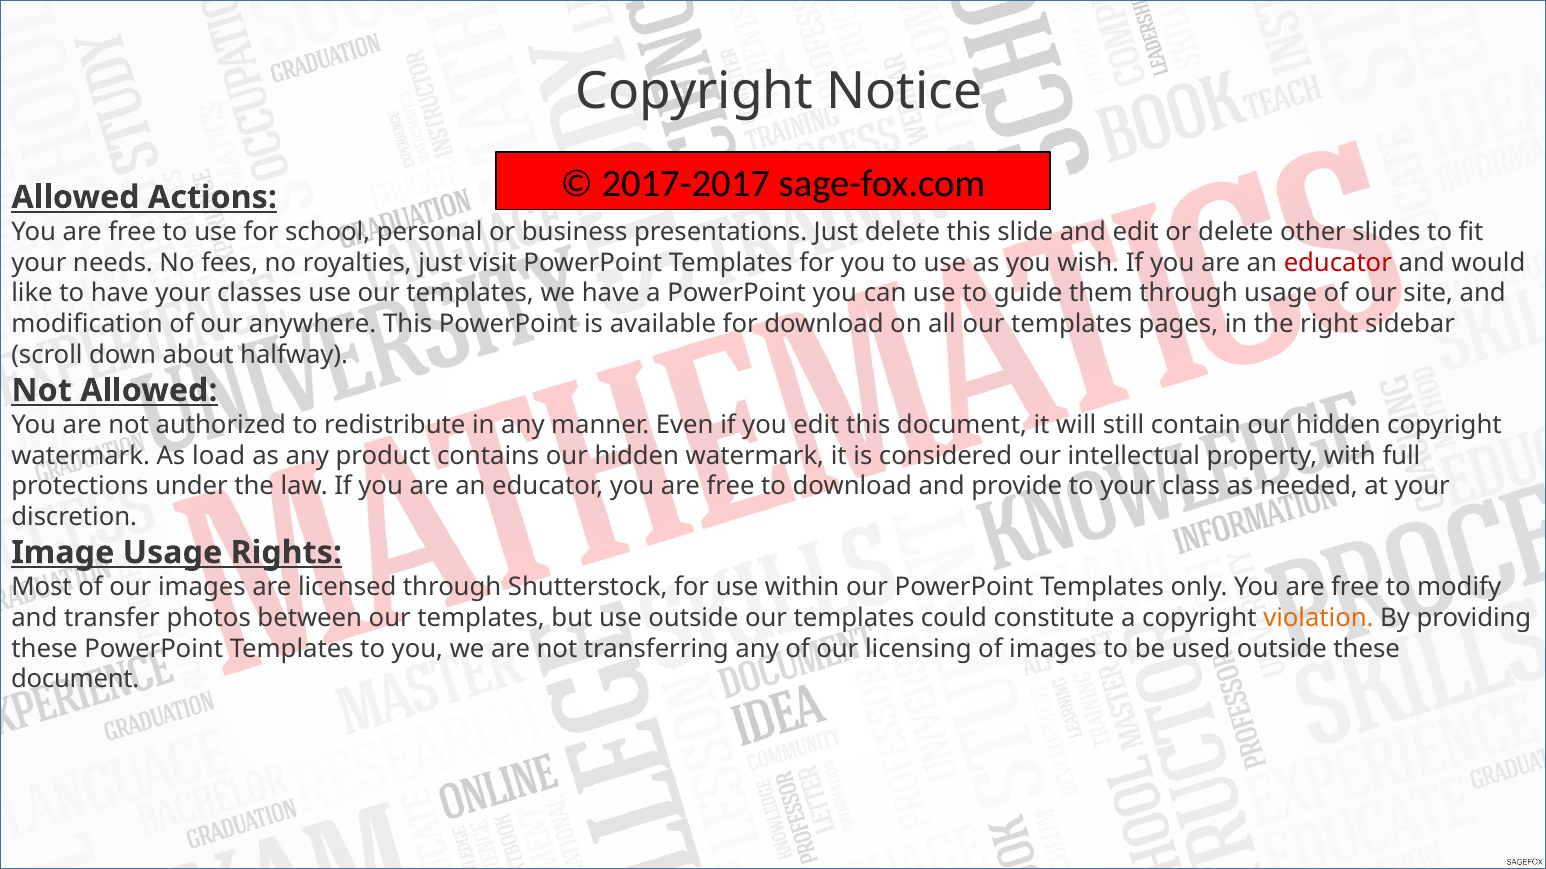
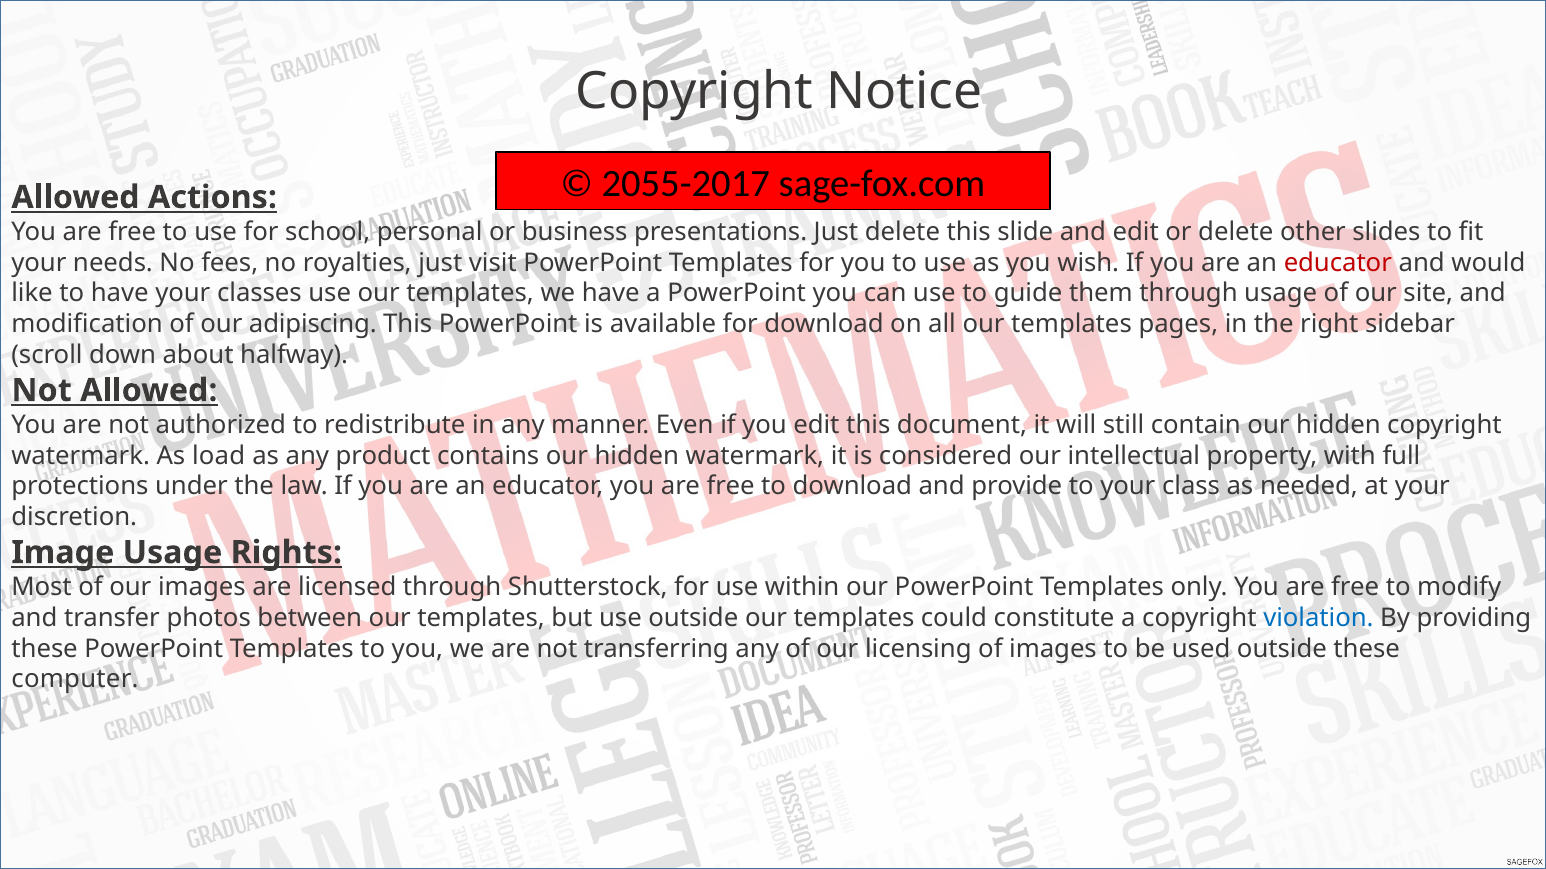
2017-2017: 2017-2017 -> 2055-2017 (686, 183)
anywhere: anywhere -> adipiscing (313, 325)
violation colour: orange -> blue (1318, 618)
document: document -> computer (75, 680)
